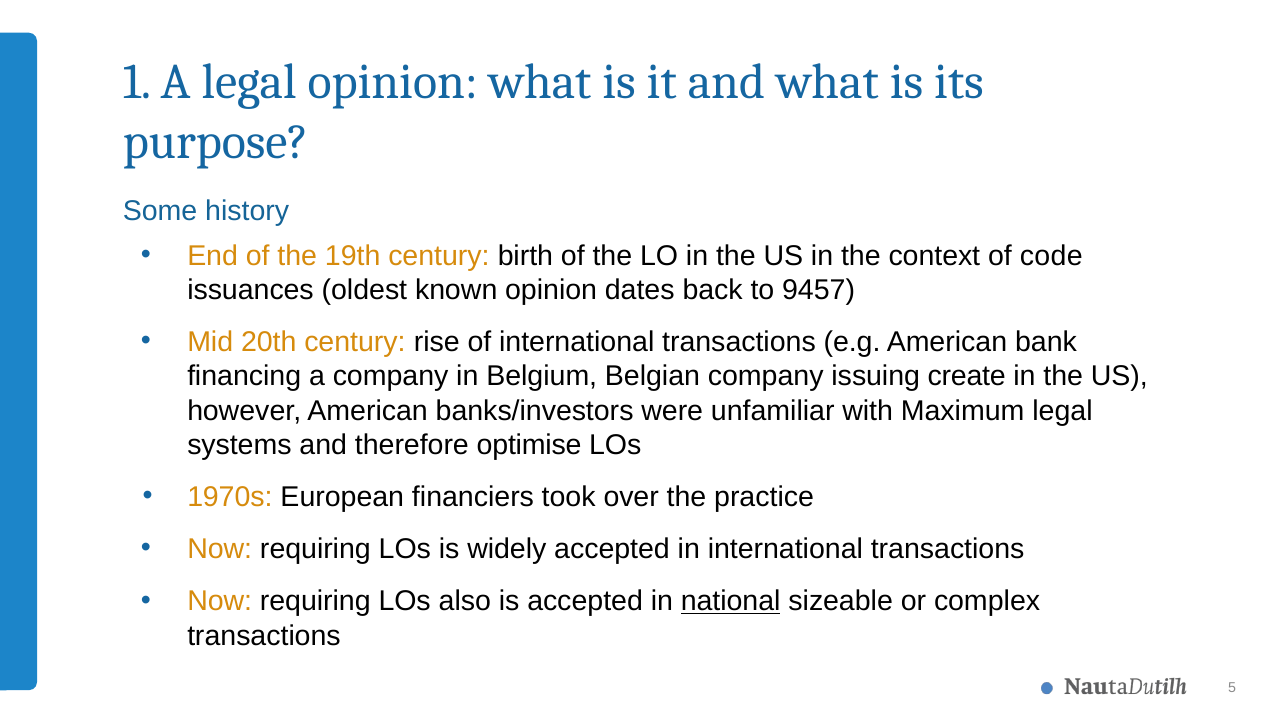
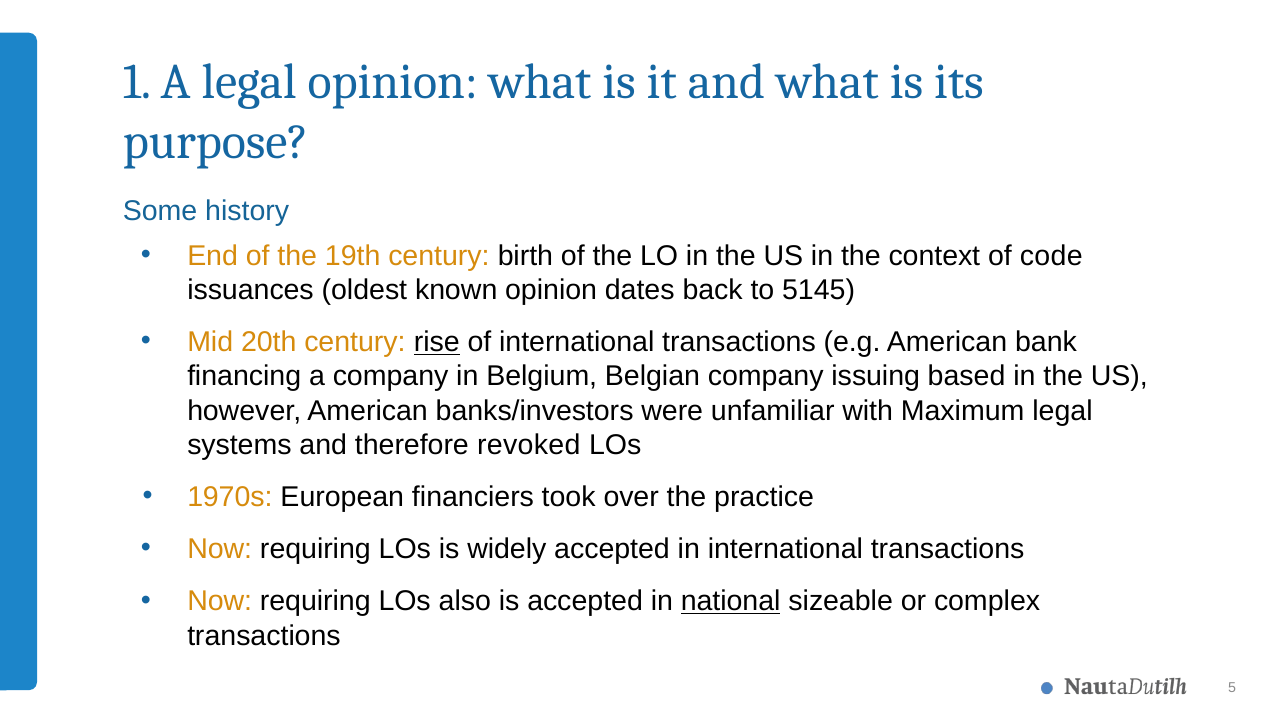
9457: 9457 -> 5145 (819, 290)
rise underline: none -> present (437, 342)
create: create -> based (967, 377)
optimise: optimise -> revoked (529, 445)
